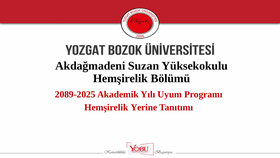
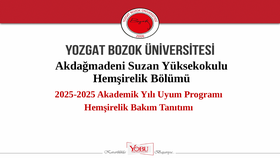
2089-2025: 2089-2025 -> 2025-2025 (75, 94)
Yerine: Yerine -> Bakım (144, 107)
